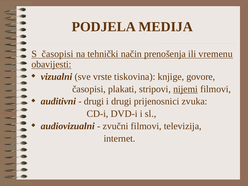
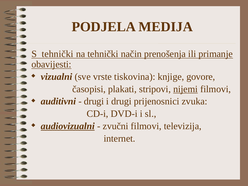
S časopisi: časopisi -> tehnički (58, 54)
vremenu: vremenu -> primanje (216, 54)
audiovizualni underline: none -> present (68, 126)
